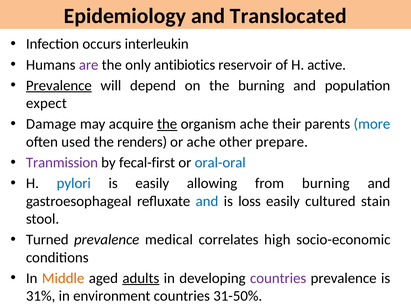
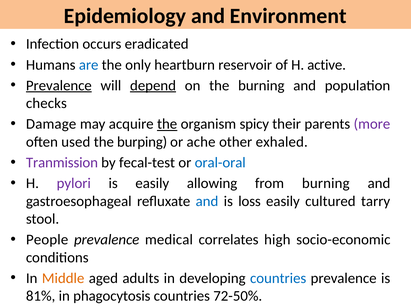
Translocated: Translocated -> Environment (288, 16)
interleukin: interleukin -> eradicated (157, 44)
are colour: purple -> blue (89, 65)
antibiotics: antibiotics -> heartburn (185, 65)
depend underline: none -> present (153, 86)
expect: expect -> checks (46, 103)
organism ache: ache -> spicy (254, 124)
more colour: blue -> purple (372, 124)
renders: renders -> burping (142, 142)
prepare: prepare -> exhaled (282, 142)
fecal-first: fecal-first -> fecal-test (147, 163)
pylori colour: blue -> purple (74, 184)
stain: stain -> tarry (376, 201)
Turned: Turned -> People (47, 240)
adults underline: present -> none (141, 278)
countries colour: purple -> blue (278, 278)
31%: 31% -> 81% (41, 296)
environment: environment -> phagocytosis (112, 296)
31-50%: 31-50% -> 72-50% (238, 296)
